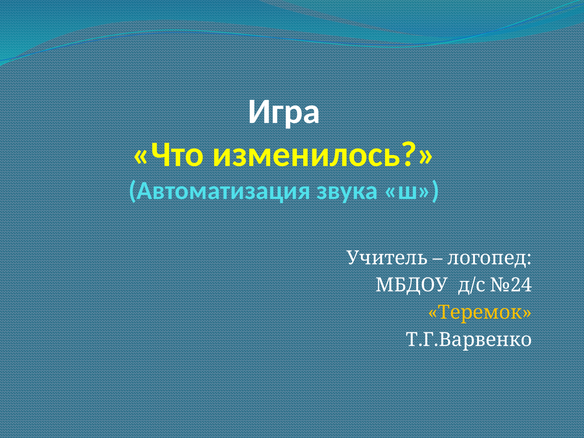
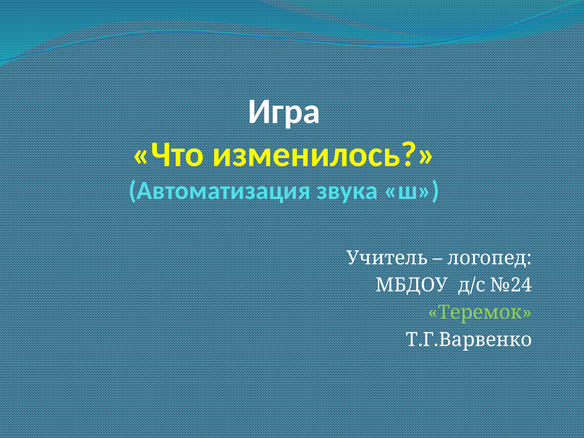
Теремок colour: yellow -> light green (480, 312)
